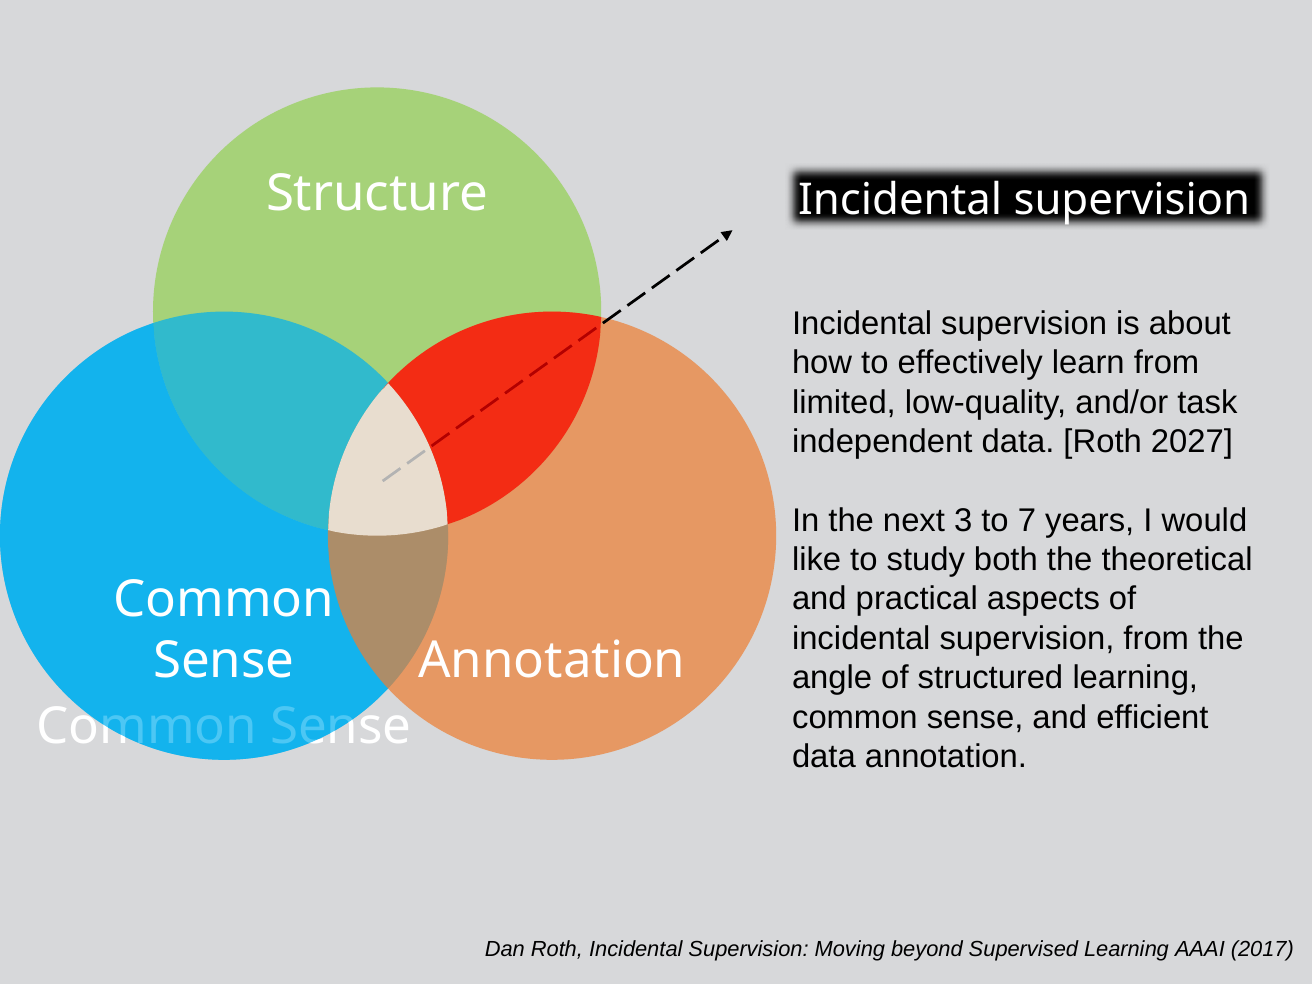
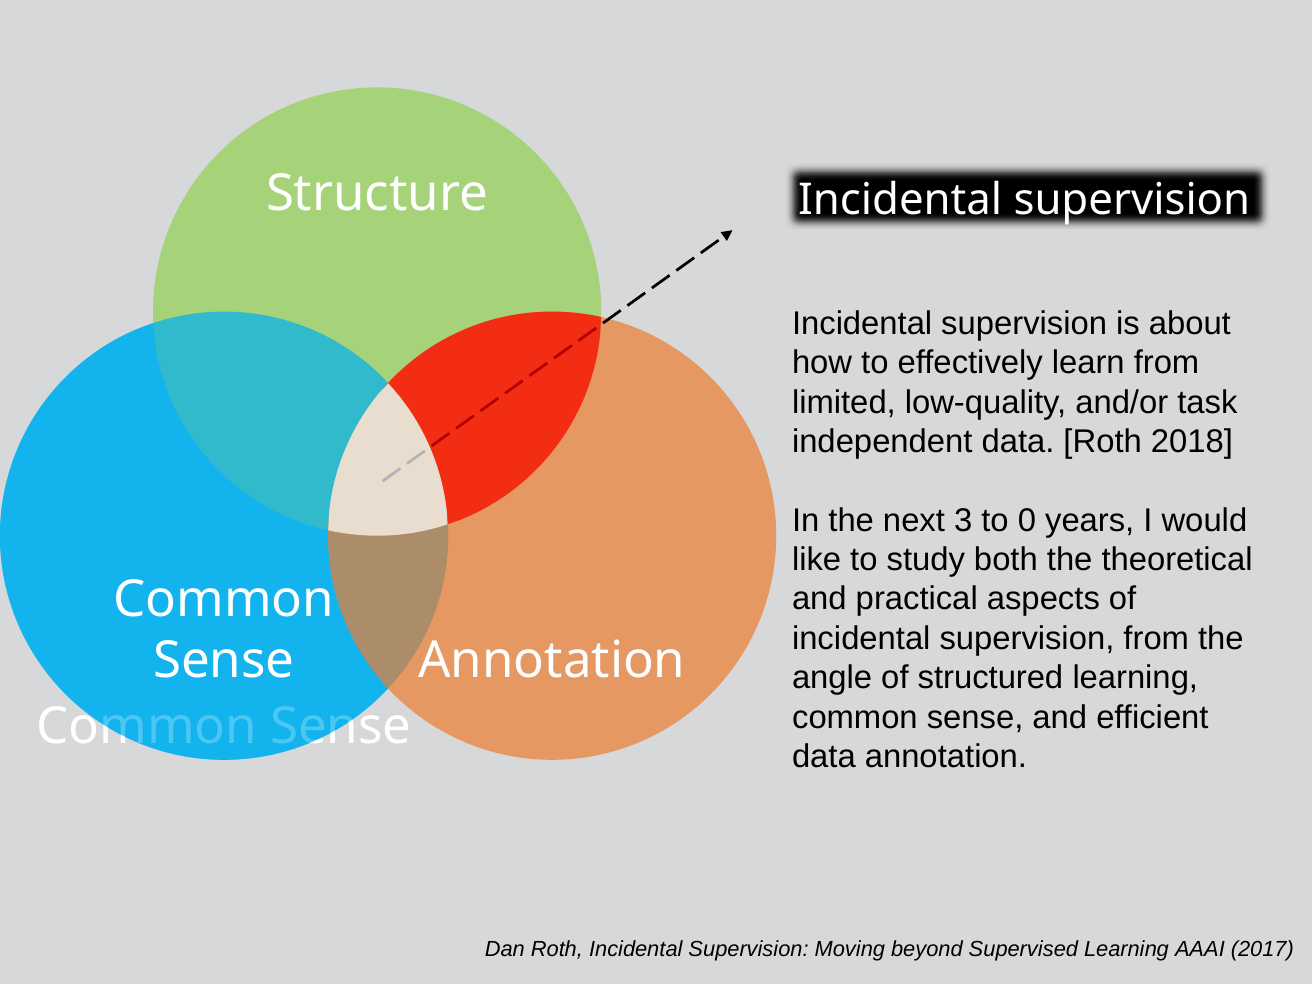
2027: 2027 -> 2018 (1192, 442)
7: 7 -> 0 (1027, 520)
